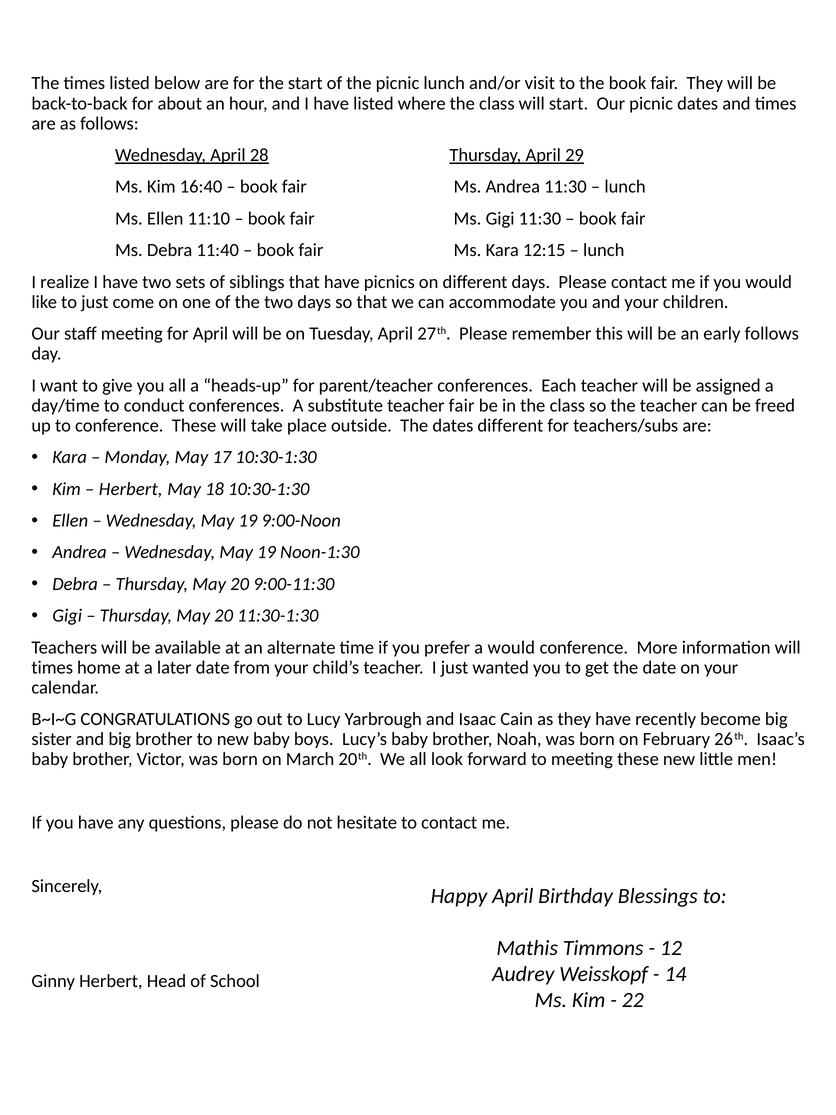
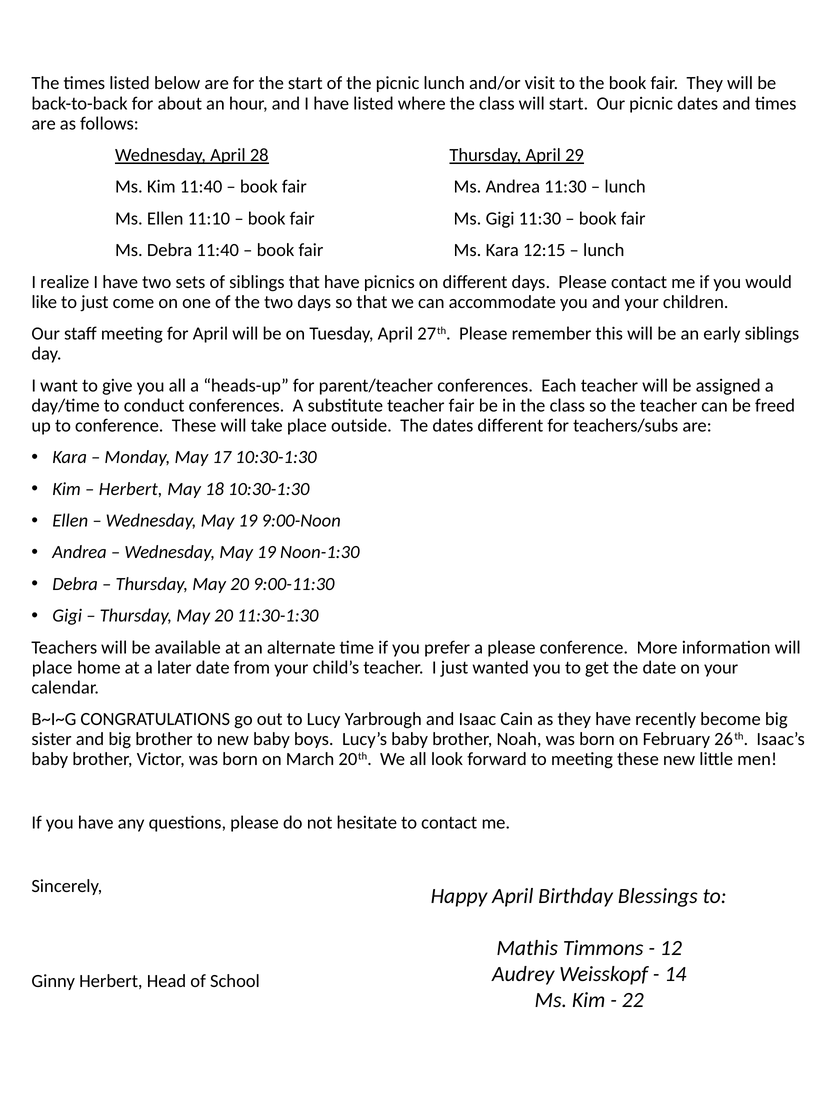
Kim 16:40: 16:40 -> 11:40 (201, 187)
early follows: follows -> siblings (772, 334)
a would: would -> please (511, 647)
times: times -> place (52, 667)
